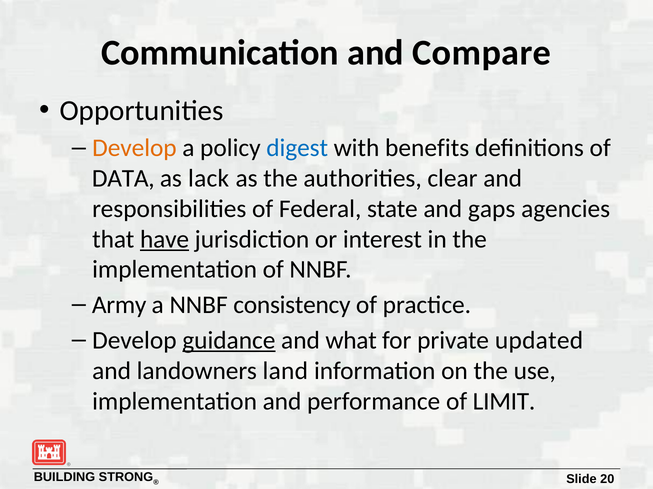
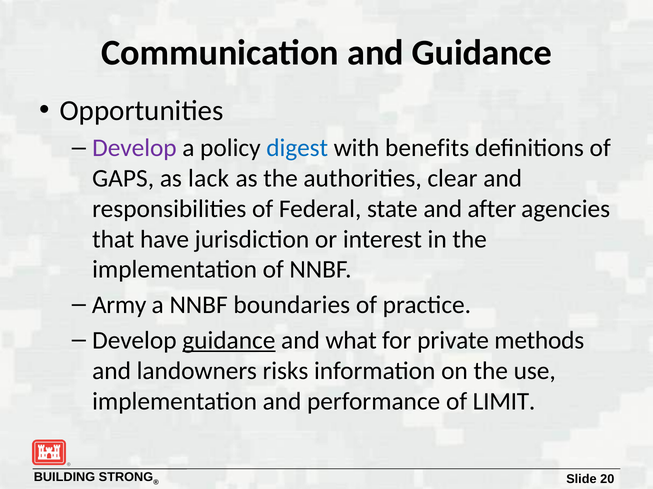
and Compare: Compare -> Guidance (482, 53)
Develop colour: orange -> purple (134, 148)
DATA: DATA -> GAPS (123, 179)
gaps: gaps -> after (492, 209)
have underline: present -> none (165, 240)
consistency: consistency -> boundaries (292, 305)
updated: updated -> methods (539, 341)
land: land -> risks (285, 371)
